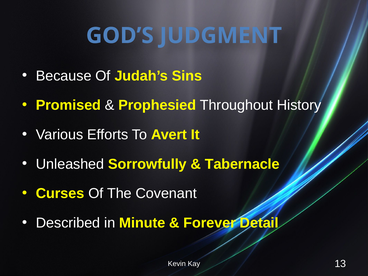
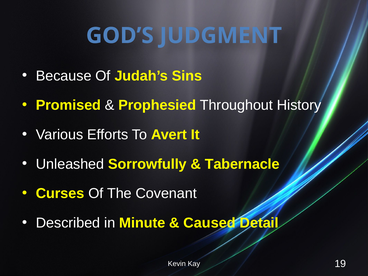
Forever: Forever -> Caused (210, 223)
13: 13 -> 19 (340, 264)
